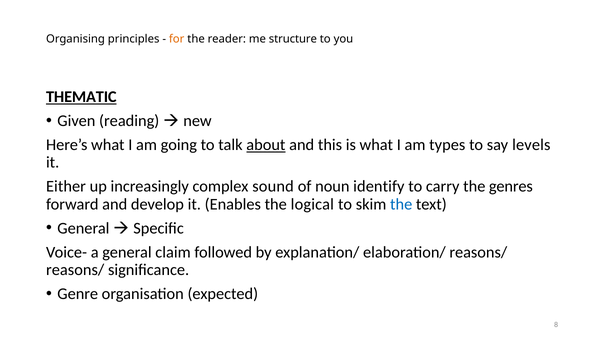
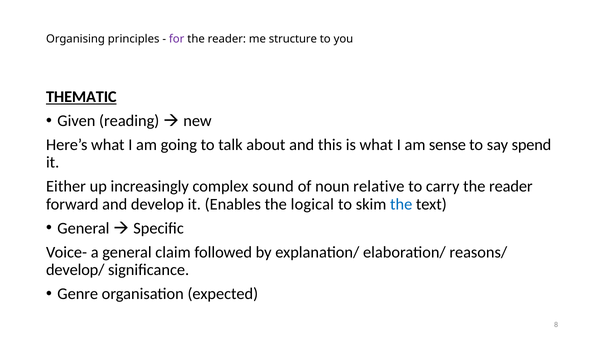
for colour: orange -> purple (177, 39)
about underline: present -> none (266, 145)
types: types -> sense (447, 145)
levels: levels -> spend (531, 145)
identify: identify -> relative (379, 186)
carry the genres: genres -> reader (511, 186)
reasons/: reasons/ -> develop/ (75, 270)
